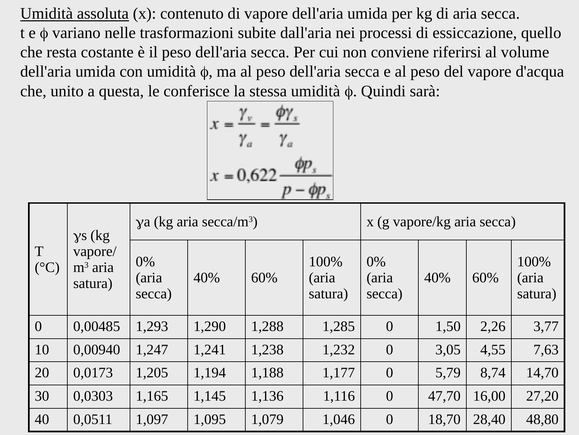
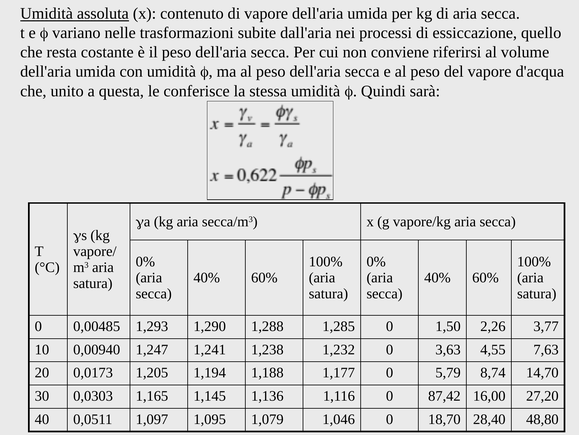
3,05: 3,05 -> 3,63 (448, 349)
47,70: 47,70 -> 87,42 (444, 395)
